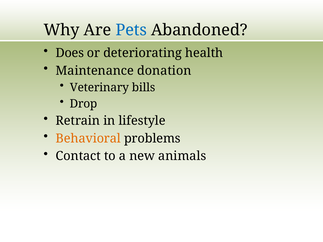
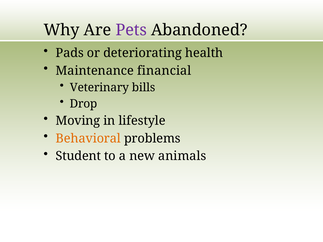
Pets colour: blue -> purple (131, 30)
Does: Does -> Pads (70, 53)
donation: donation -> financial (164, 71)
Retrain: Retrain -> Moving (78, 121)
Contact: Contact -> Student (78, 156)
